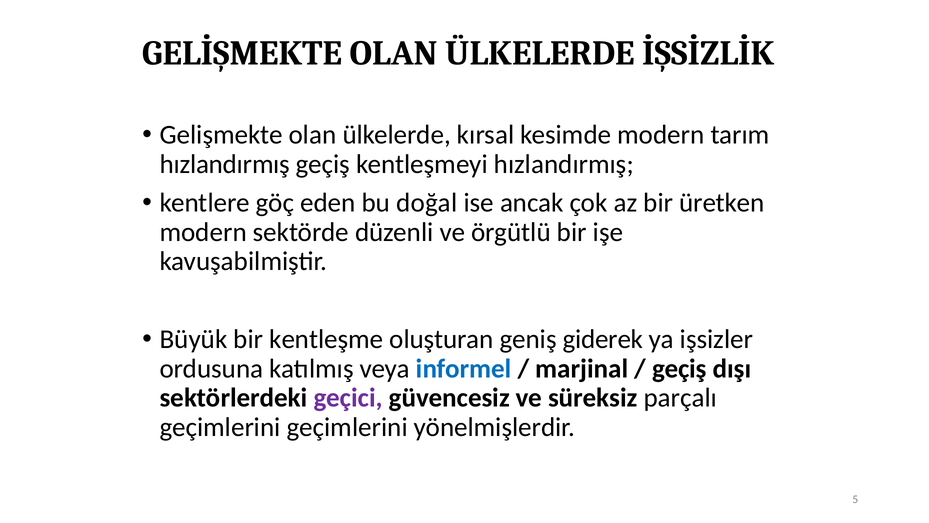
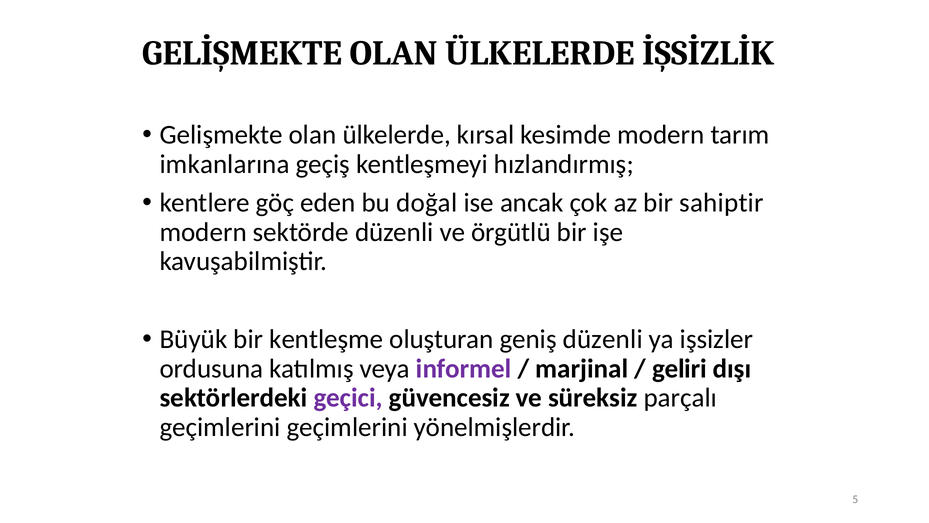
hızlandırmış: hızlandırmış -> imkanlarına (225, 164)
üretken: üretken -> sahiptir (722, 203)
geniş giderek: giderek -> düzenli (603, 339)
informel colour: blue -> purple (464, 368)
geçiş: geçiş -> geliri (680, 368)
